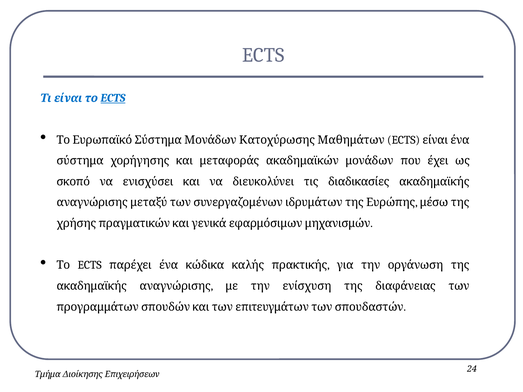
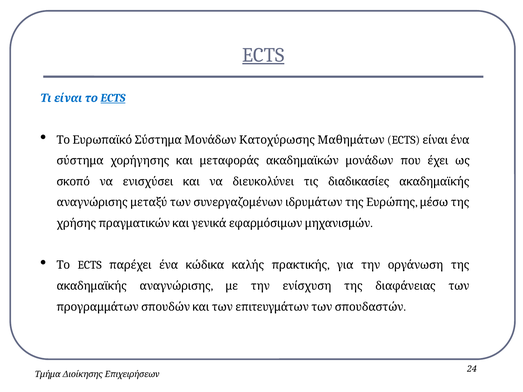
ECTS underline: none -> present (263, 55)
